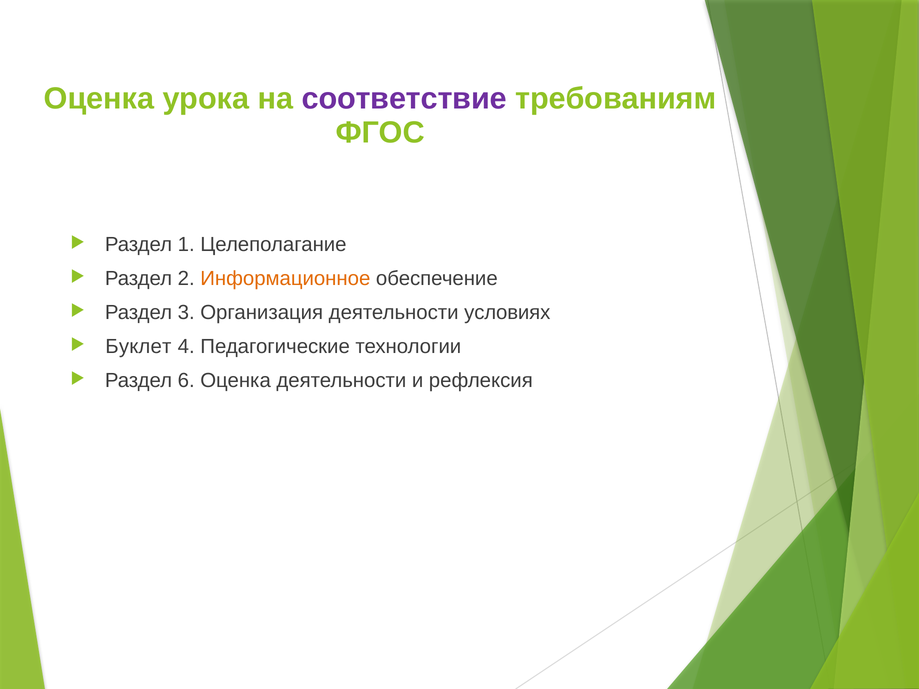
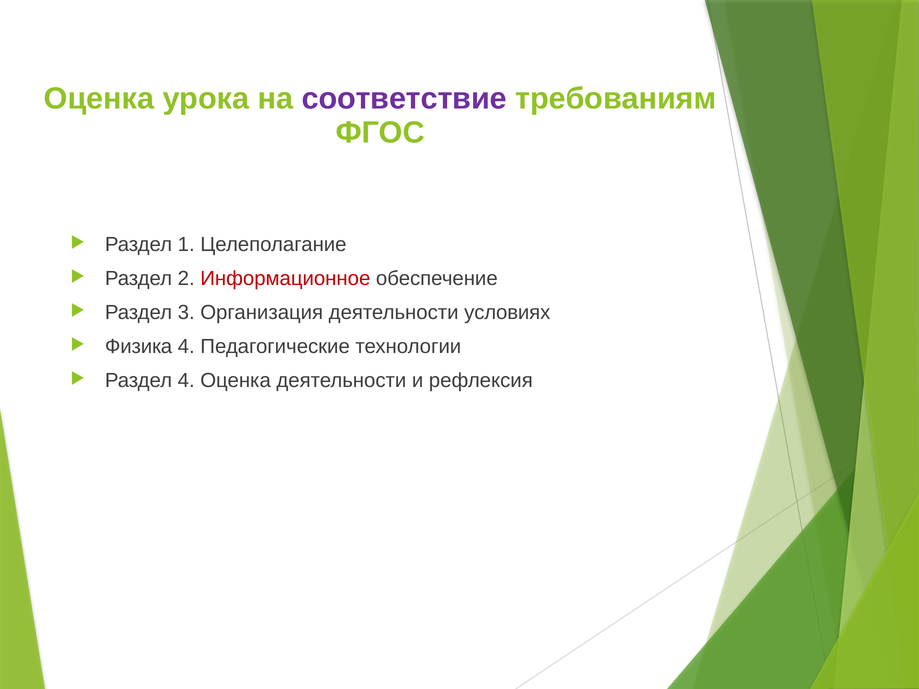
Информационное colour: orange -> red (285, 279)
Буклет: Буклет -> Физика (139, 347)
Раздел 6: 6 -> 4 (186, 381)
